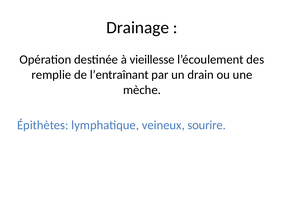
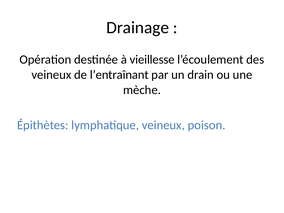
remplie: remplie -> veineux (51, 75)
sourire: sourire -> poison (207, 125)
